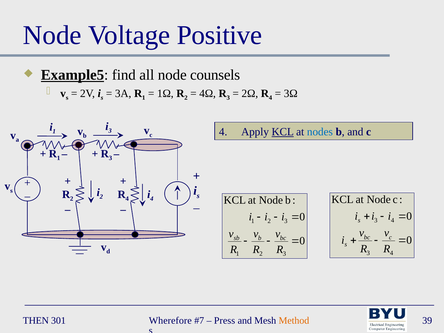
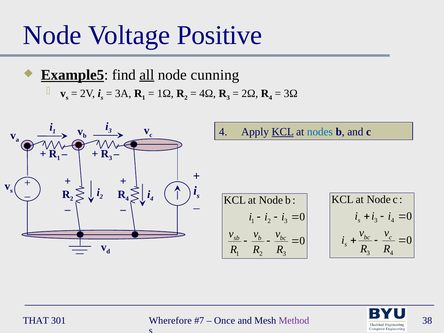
all underline: none -> present (147, 75)
counsels: counsels -> cunning (215, 75)
THEN: THEN -> THAT (36, 321)
Press: Press -> Once (225, 321)
Method colour: orange -> purple (294, 321)
39: 39 -> 38 (427, 321)
